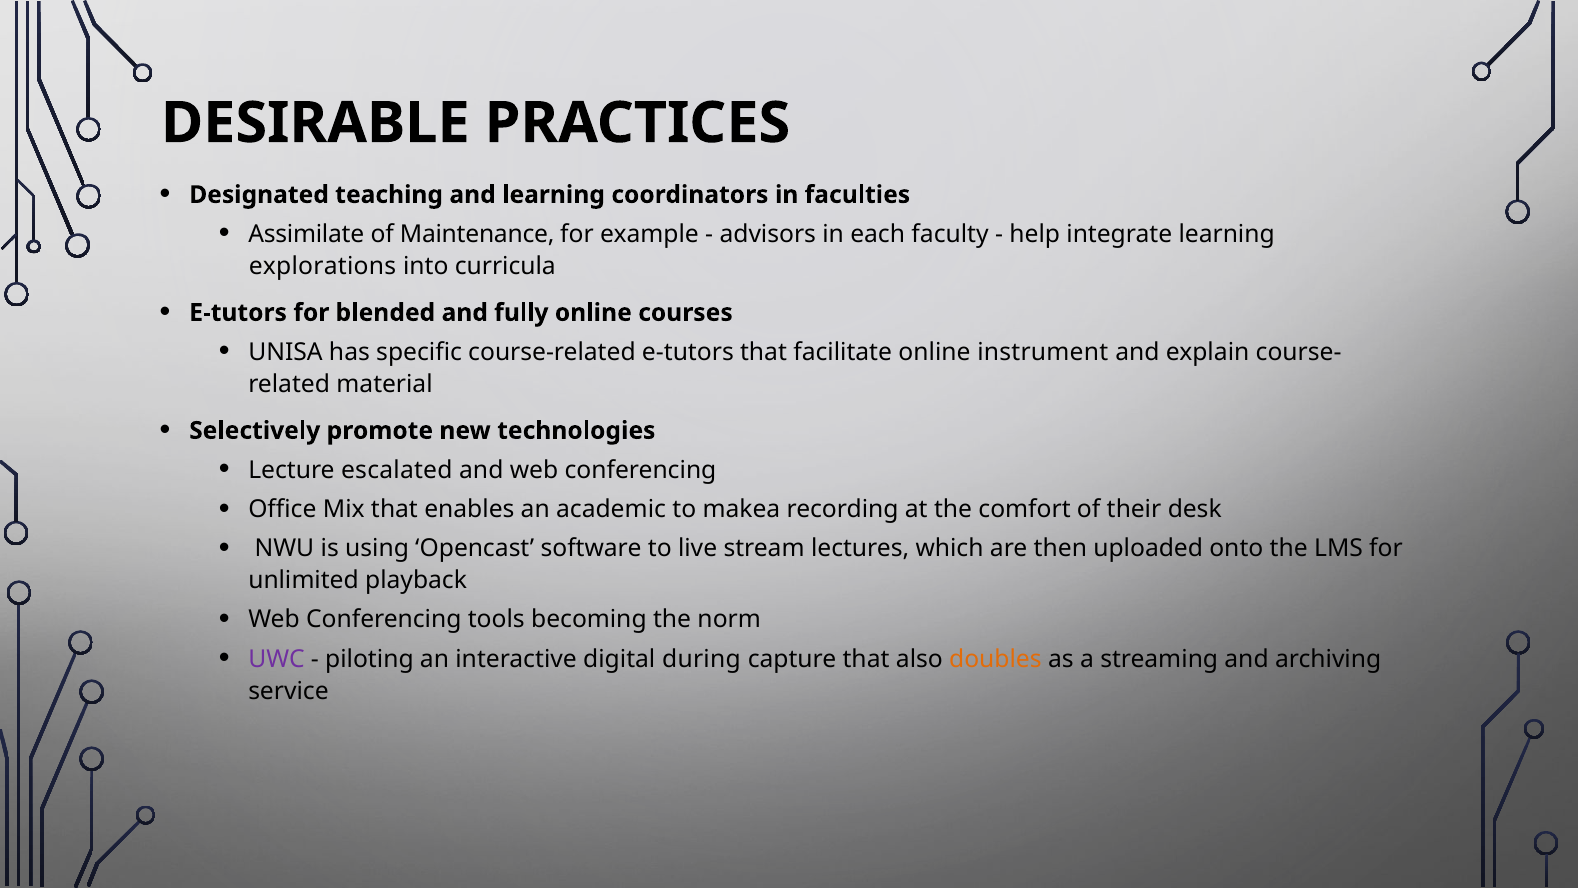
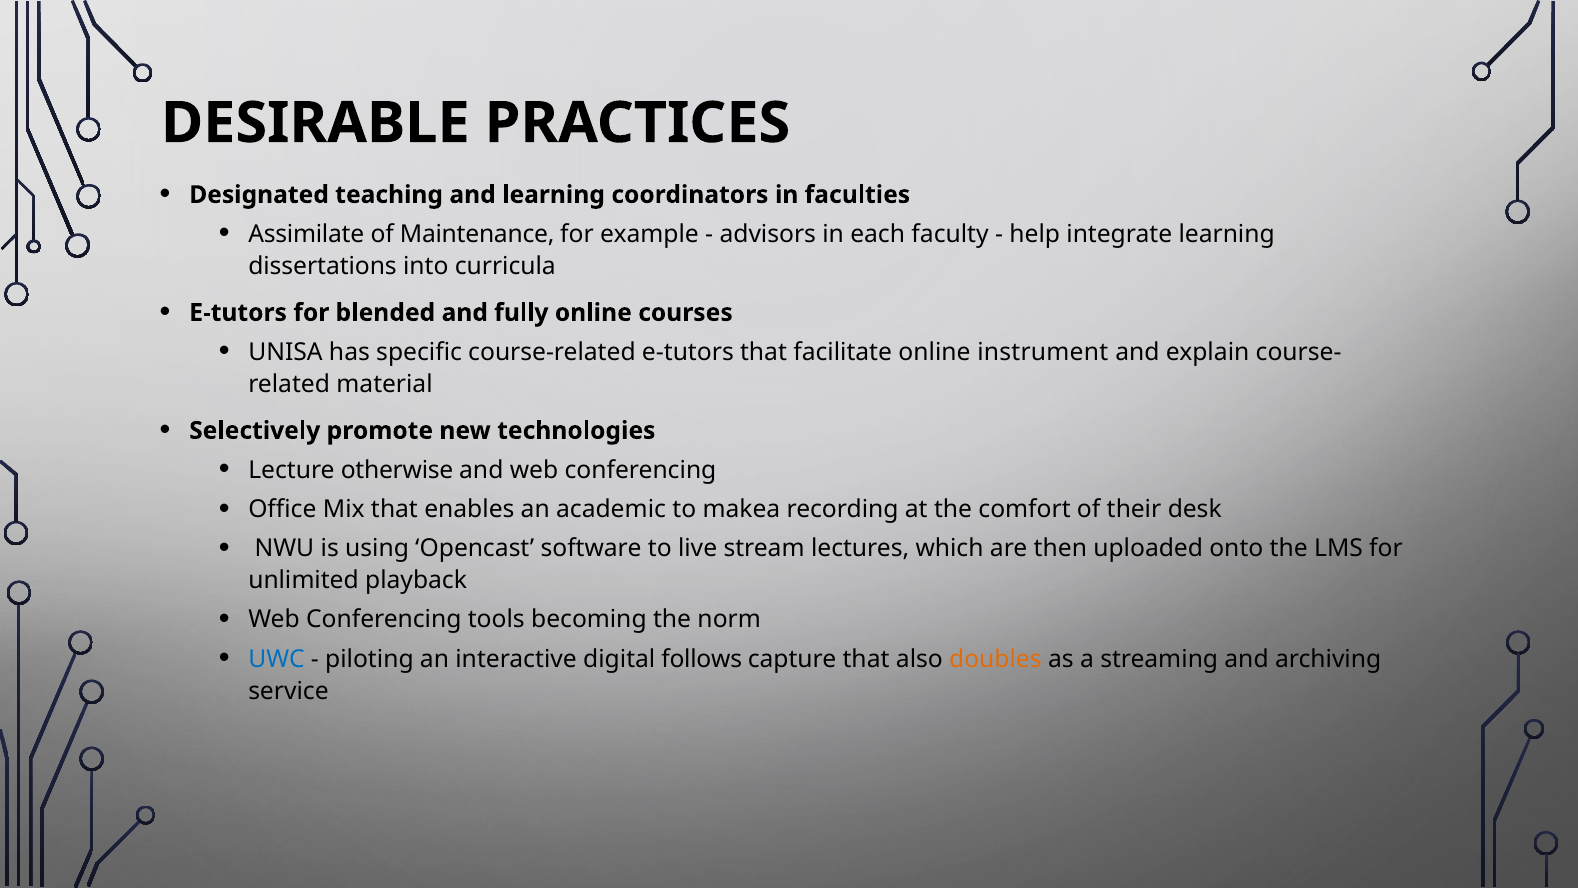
explorations: explorations -> dissertations (323, 266)
escalated: escalated -> otherwise (397, 470)
UWC colour: purple -> blue (276, 659)
during: during -> follows (702, 659)
